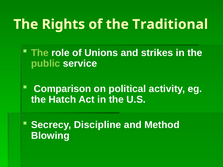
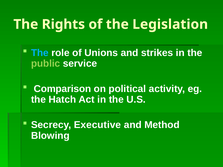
Traditional: Traditional -> Legislation (170, 24)
The colour: light green -> light blue (40, 53)
Discipline: Discipline -> Executive (97, 125)
